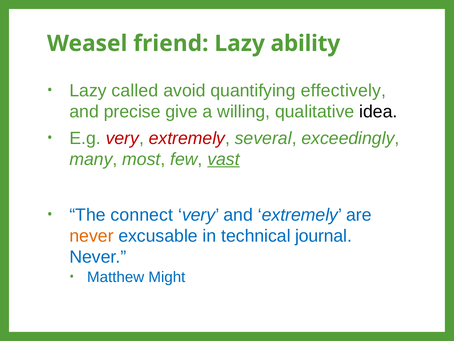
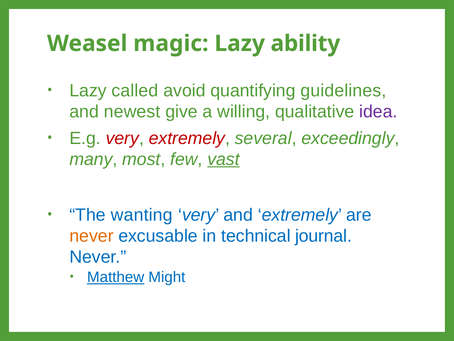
friend: friend -> magic (171, 43)
effectively: effectively -> guidelines (343, 90)
precise: precise -> newest (132, 111)
idea colour: black -> purple (378, 111)
connect: connect -> wanting (142, 215)
Matthew underline: none -> present (116, 277)
